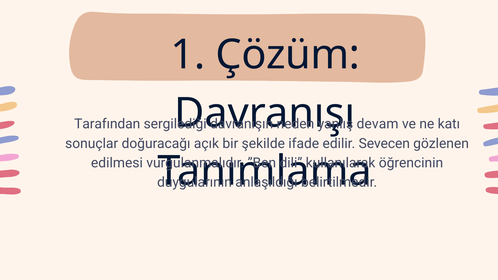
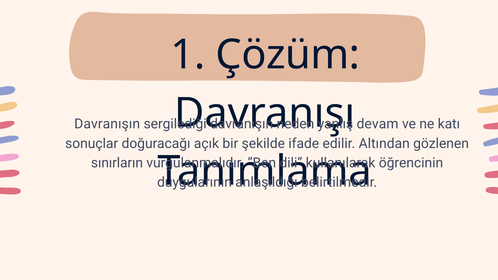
Tarafından: Tarafından -> Davranışın (107, 124)
Sevecen: Sevecen -> Altından (384, 144)
edilmesi: edilmesi -> sınırların (117, 163)
